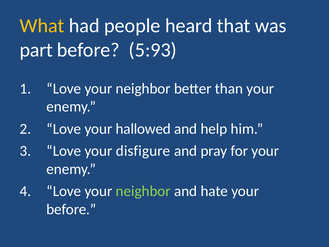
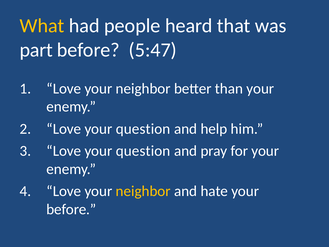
5:93: 5:93 -> 5:47 (153, 50)
hallowed: hallowed -> question (143, 129)
disfigure: disfigure -> question (143, 151)
neighbor colour: light green -> yellow (143, 191)
